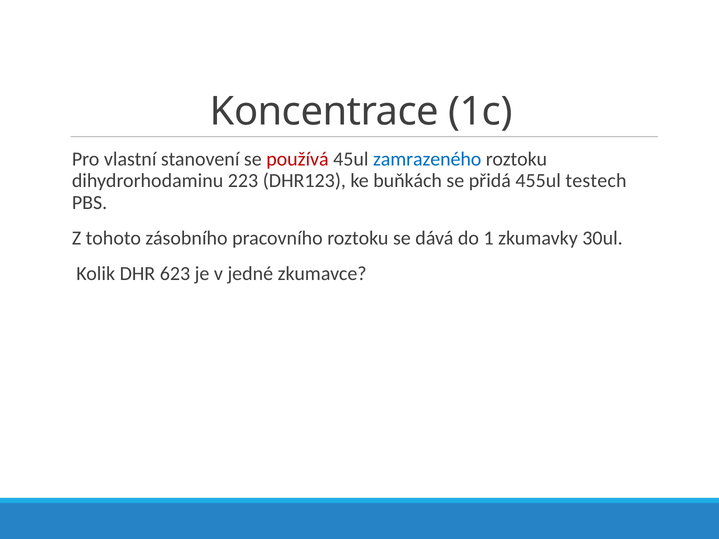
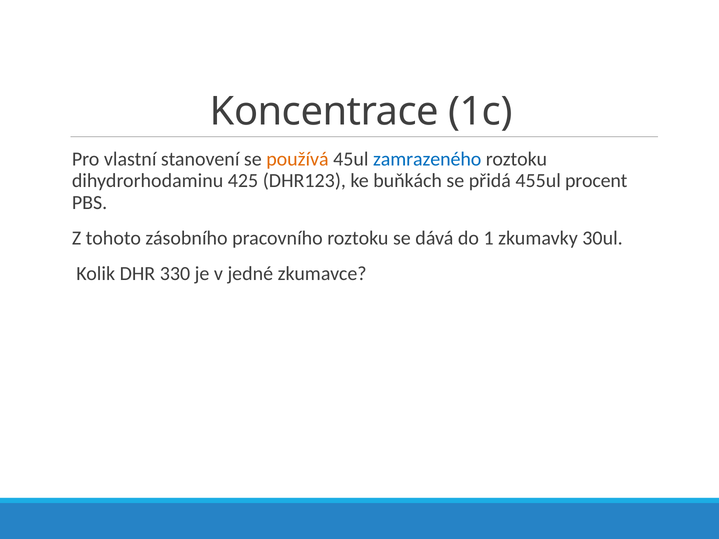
používá colour: red -> orange (297, 159)
223: 223 -> 425 (243, 181)
testech: testech -> procent (596, 181)
623: 623 -> 330 (175, 274)
